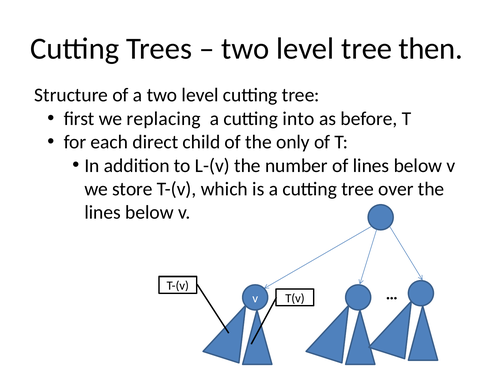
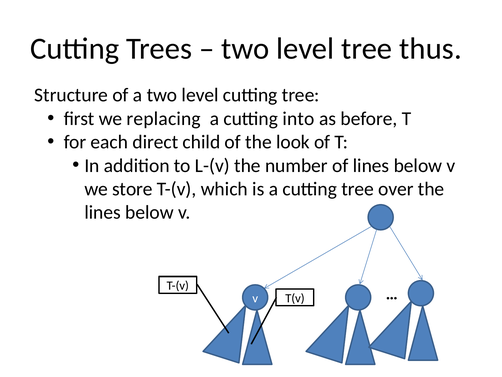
then: then -> thus (430, 49)
only: only -> look (293, 142)
